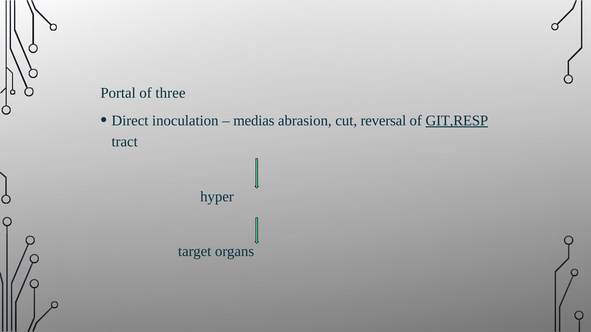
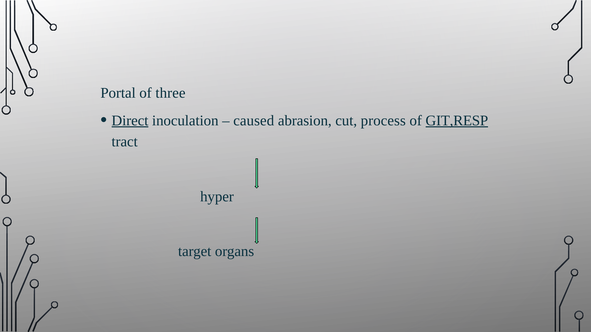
Direct underline: none -> present (130, 121)
medias: medias -> caused (254, 121)
reversal: reversal -> process (383, 121)
